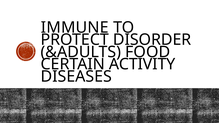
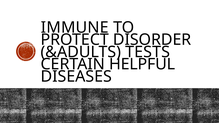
FOOD: FOOD -> TESTS (148, 52)
ACTIVITY: ACTIVITY -> HELPFUL (142, 64)
